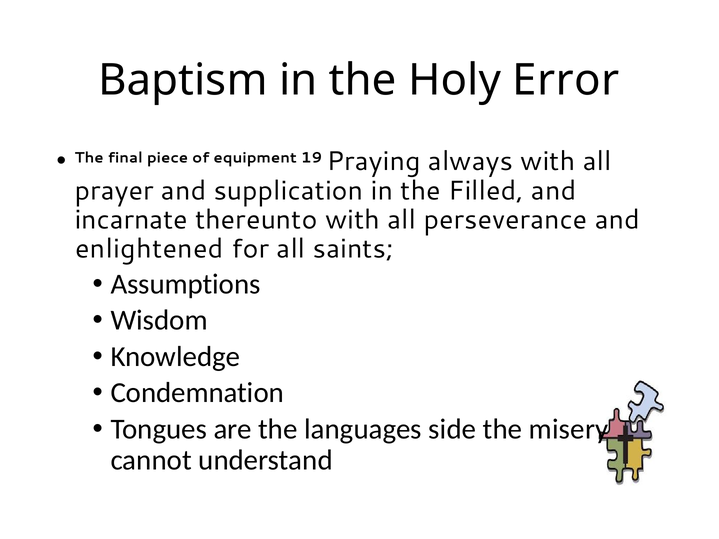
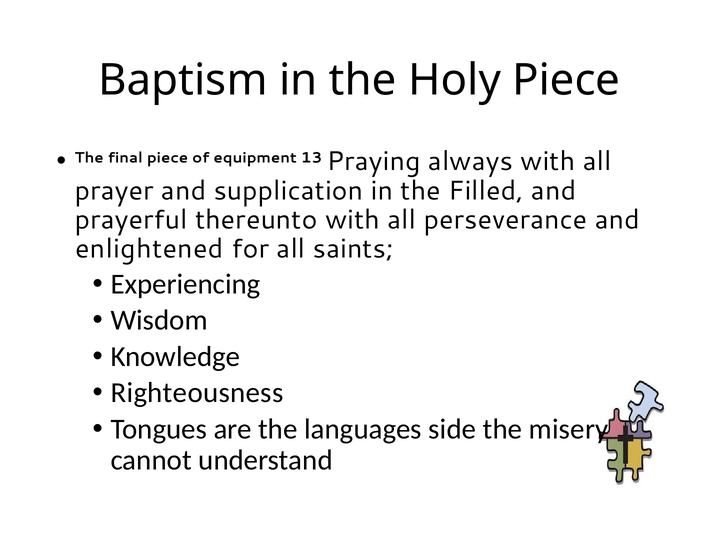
Holy Error: Error -> Piece (566, 81)
19: 19 -> 13 (312, 158)
incarnate: incarnate -> prayerful (131, 220)
Assumptions: Assumptions -> Experiencing (185, 284)
Condemnation: Condemnation -> Righteousness (197, 393)
